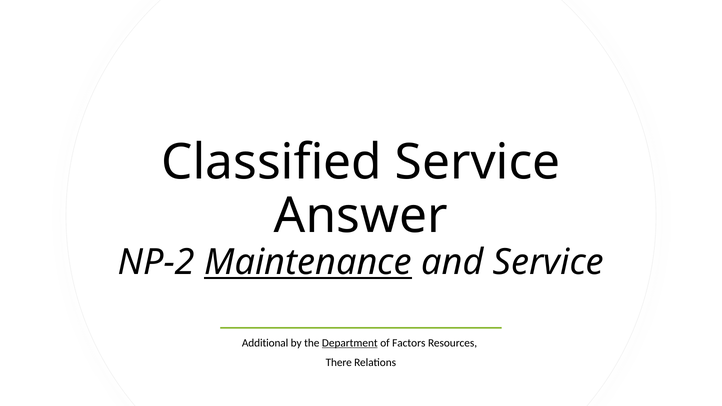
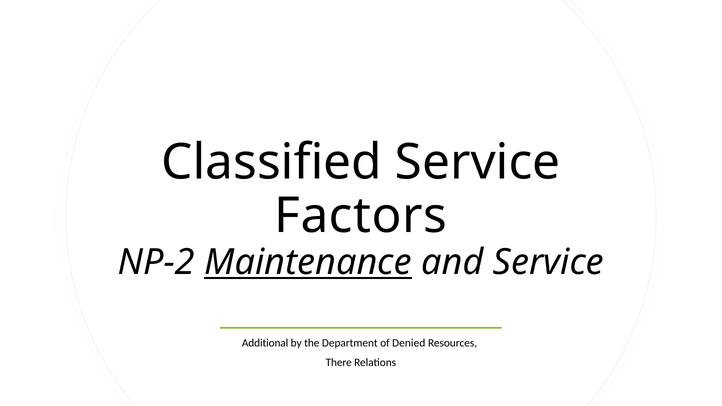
Answer: Answer -> Factors (361, 216)
Department underline: present -> none (350, 343)
Factors: Factors -> Denied (409, 343)
